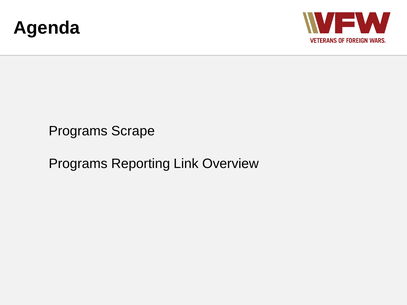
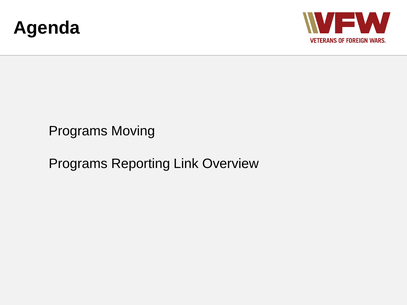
Scrape: Scrape -> Moving (133, 131)
